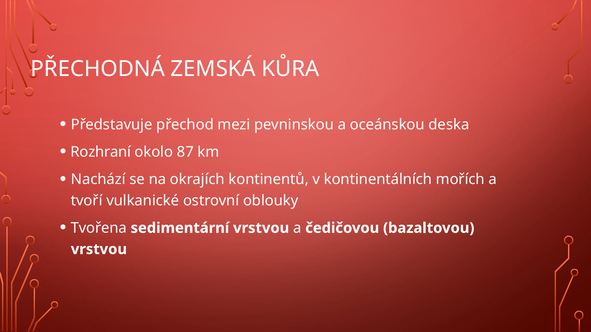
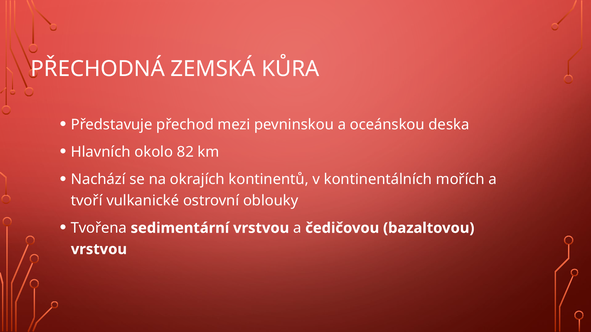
Rozhraní: Rozhraní -> Hlavních (101, 152)
87: 87 -> 82 (185, 152)
